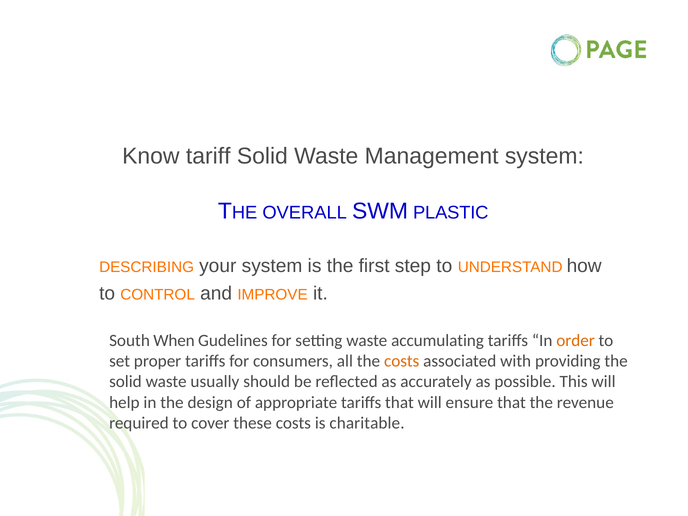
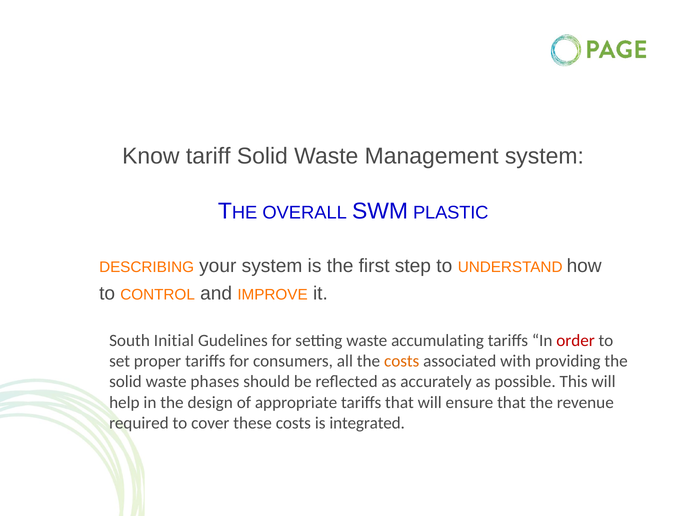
When: When -> Initial (174, 340)
order colour: orange -> red (576, 340)
usually: usually -> phases (215, 382)
charitable: charitable -> integrated (367, 423)
